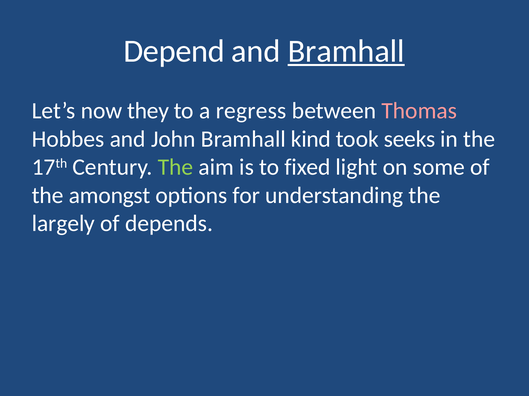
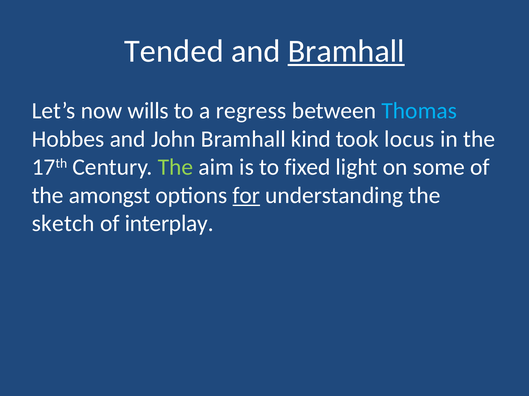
Depend: Depend -> Tended (174, 51)
they: they -> wills (148, 111)
Thomas colour: pink -> light blue (419, 111)
seeks: seeks -> locus (409, 139)
for underline: none -> present (246, 196)
largely: largely -> sketch (63, 224)
depends: depends -> interplay (169, 224)
